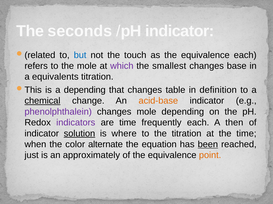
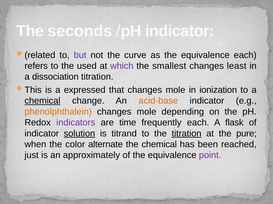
but colour: blue -> purple (80, 55)
touch: touch -> curve (135, 55)
the mole: mole -> used (87, 66)
base: base -> least (237, 66)
equivalents: equivalents -> dissociation (55, 77)
a depending: depending -> expressed (85, 90)
that changes table: table -> mole (175, 90)
definition: definition -> ionization (218, 90)
phenolphthalein colour: purple -> orange (58, 112)
then: then -> flask (234, 123)
where: where -> titrand (124, 134)
titration underline: none -> present (187, 134)
the time: time -> pure (246, 134)
the equation: equation -> chemical (159, 145)
been underline: present -> none (208, 145)
point colour: orange -> purple (210, 156)
